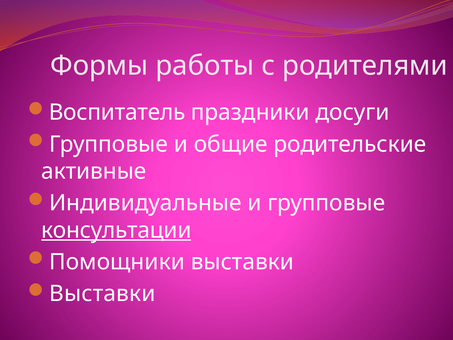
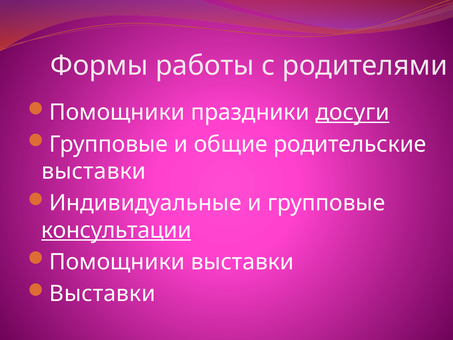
Воспитатель: Воспитатель -> Помощники (117, 112)
досуги underline: none -> present (353, 112)
активные: активные -> выставки (94, 171)
